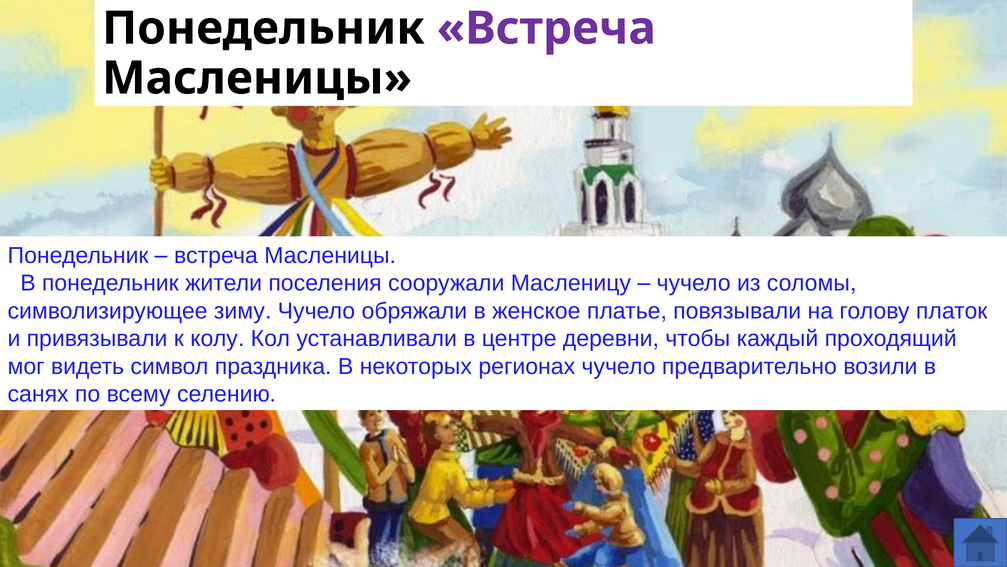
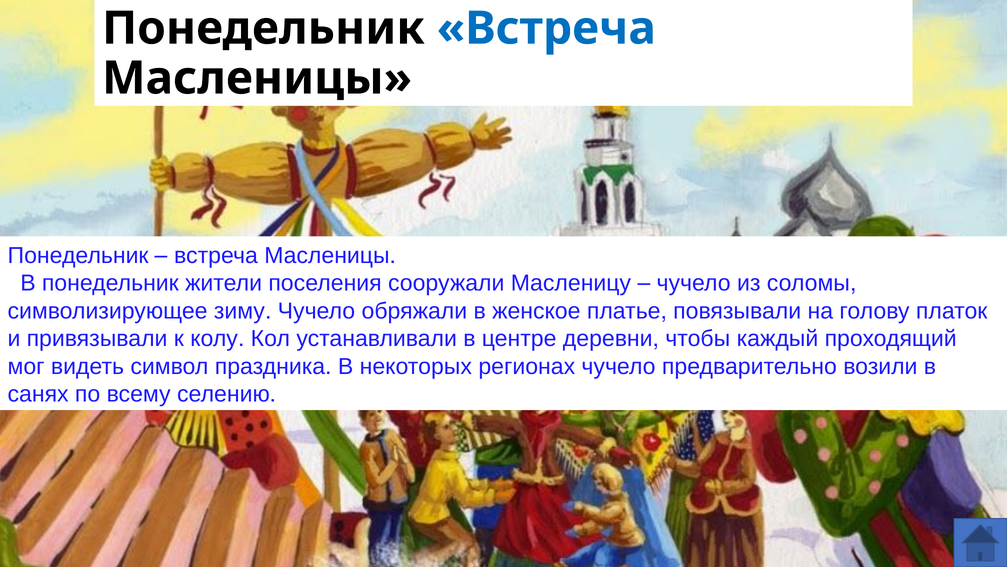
Встреча colour: purple -> blue (546, 28)
